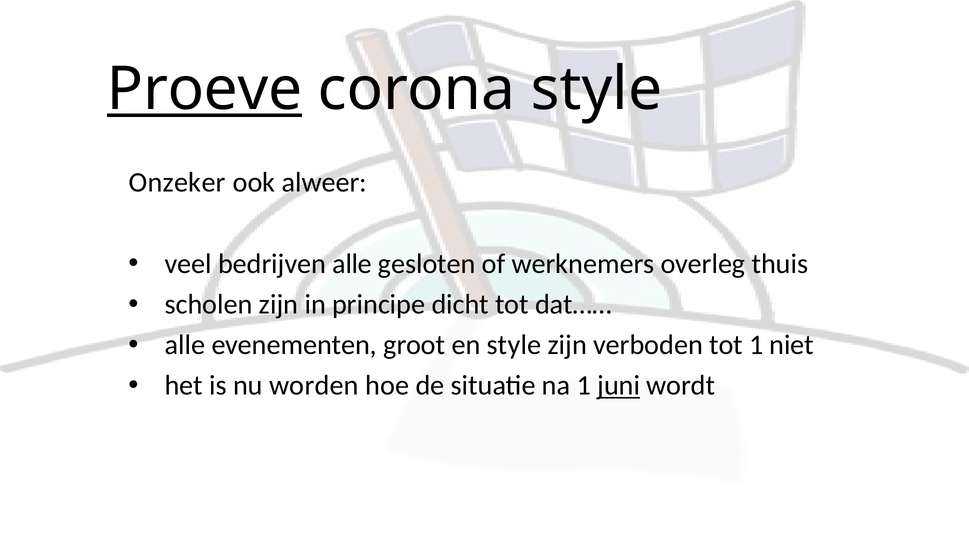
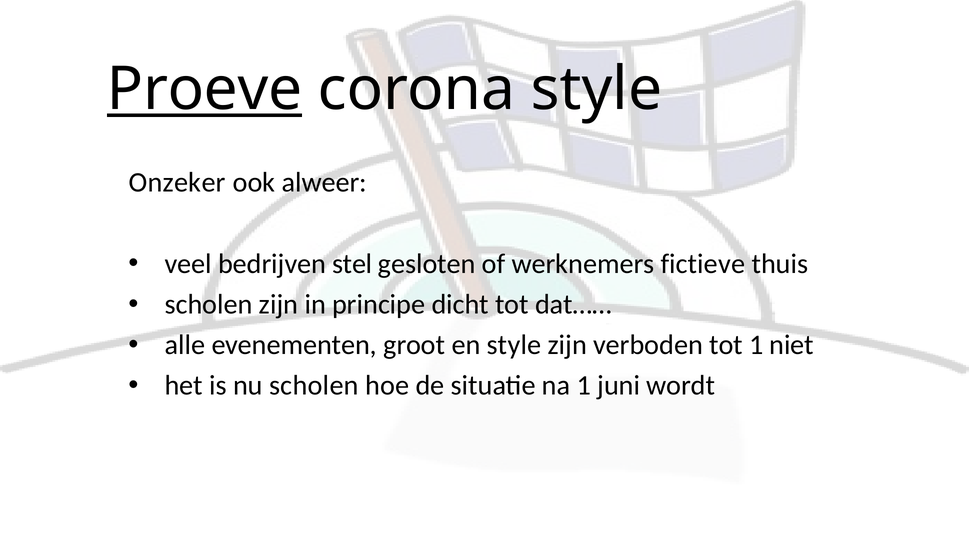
bedrijven alle: alle -> stel (352, 264)
overleg: overleg -> fictieve (703, 264)
nu worden: worden -> scholen (314, 386)
juni underline: present -> none (619, 386)
